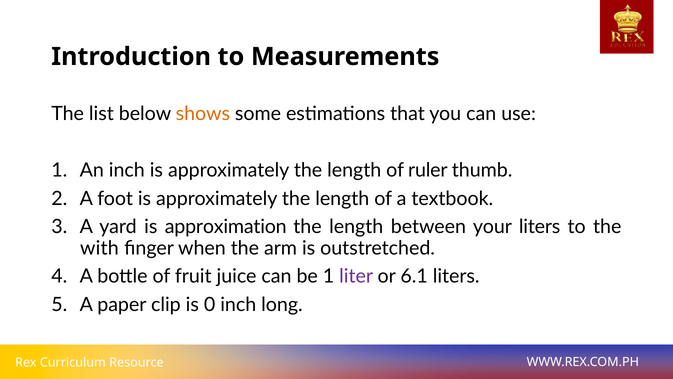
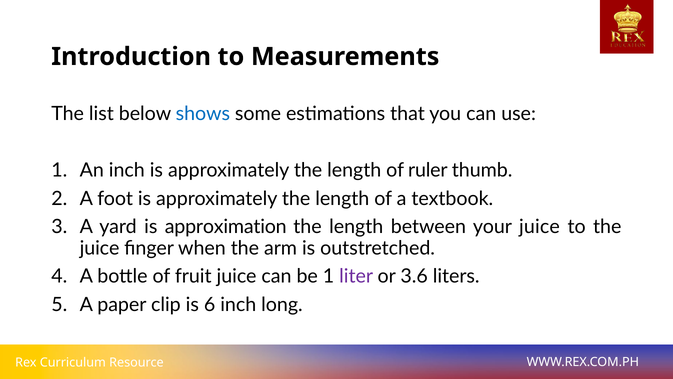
shows colour: orange -> blue (203, 114)
your liters: liters -> juice (539, 227)
with: with -> juice (100, 248)
6.1: 6.1 -> 3.6 (414, 276)
0: 0 -> 6 (210, 304)
